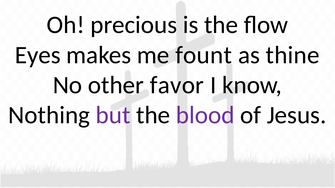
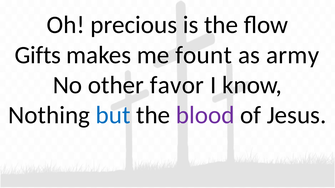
Eyes: Eyes -> Gifts (38, 55)
thine: thine -> army (293, 55)
but colour: purple -> blue (113, 115)
